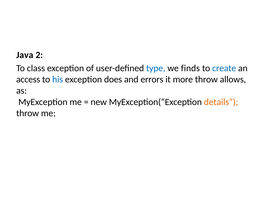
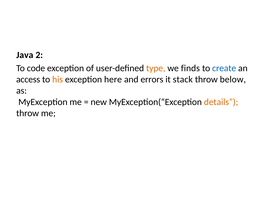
class: class -> code (36, 68)
type colour: blue -> orange (156, 68)
his colour: blue -> orange (58, 79)
does: does -> here (113, 79)
more: more -> stack (183, 79)
allows: allows -> below (233, 79)
